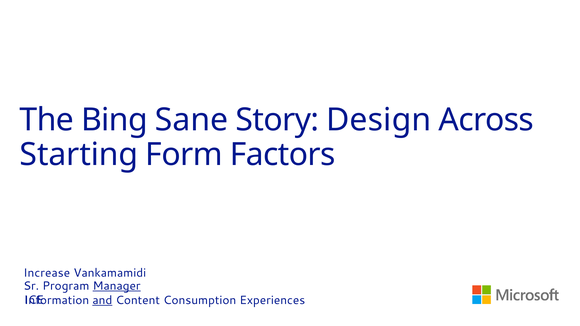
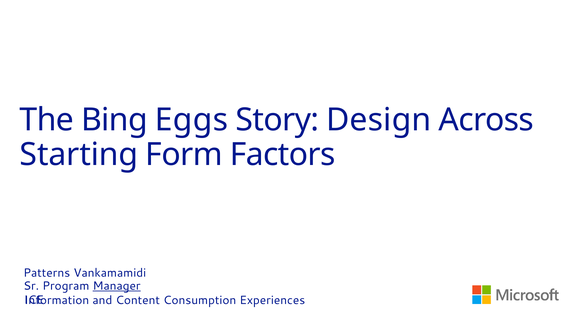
Sane: Sane -> Eggs (192, 120)
Increase: Increase -> Patterns (47, 273)
and underline: present -> none (102, 300)
